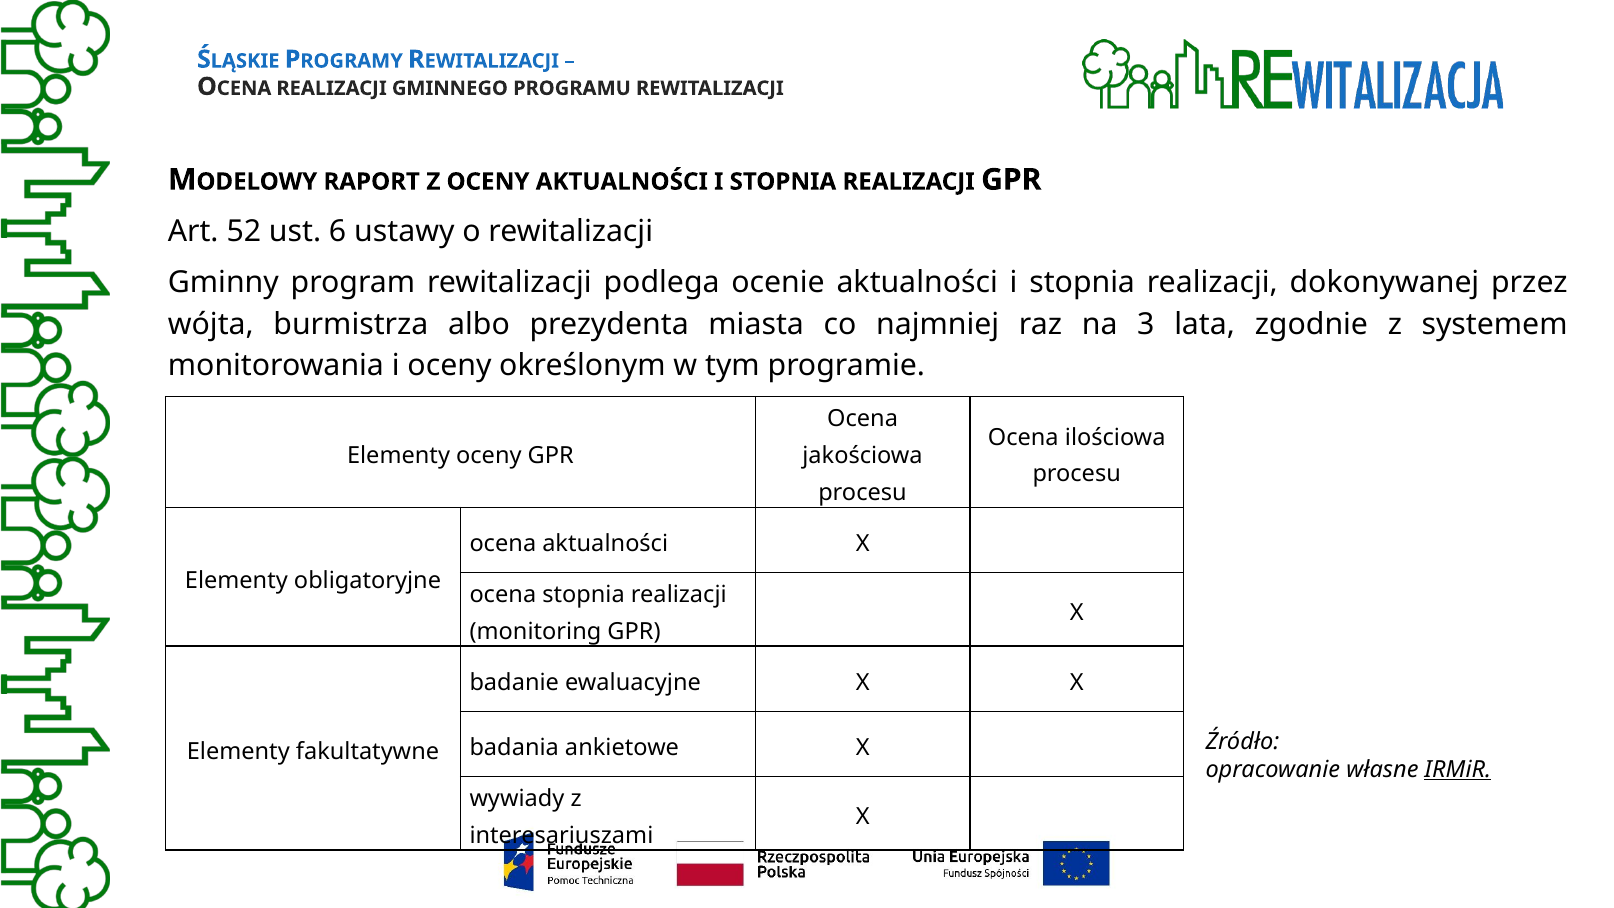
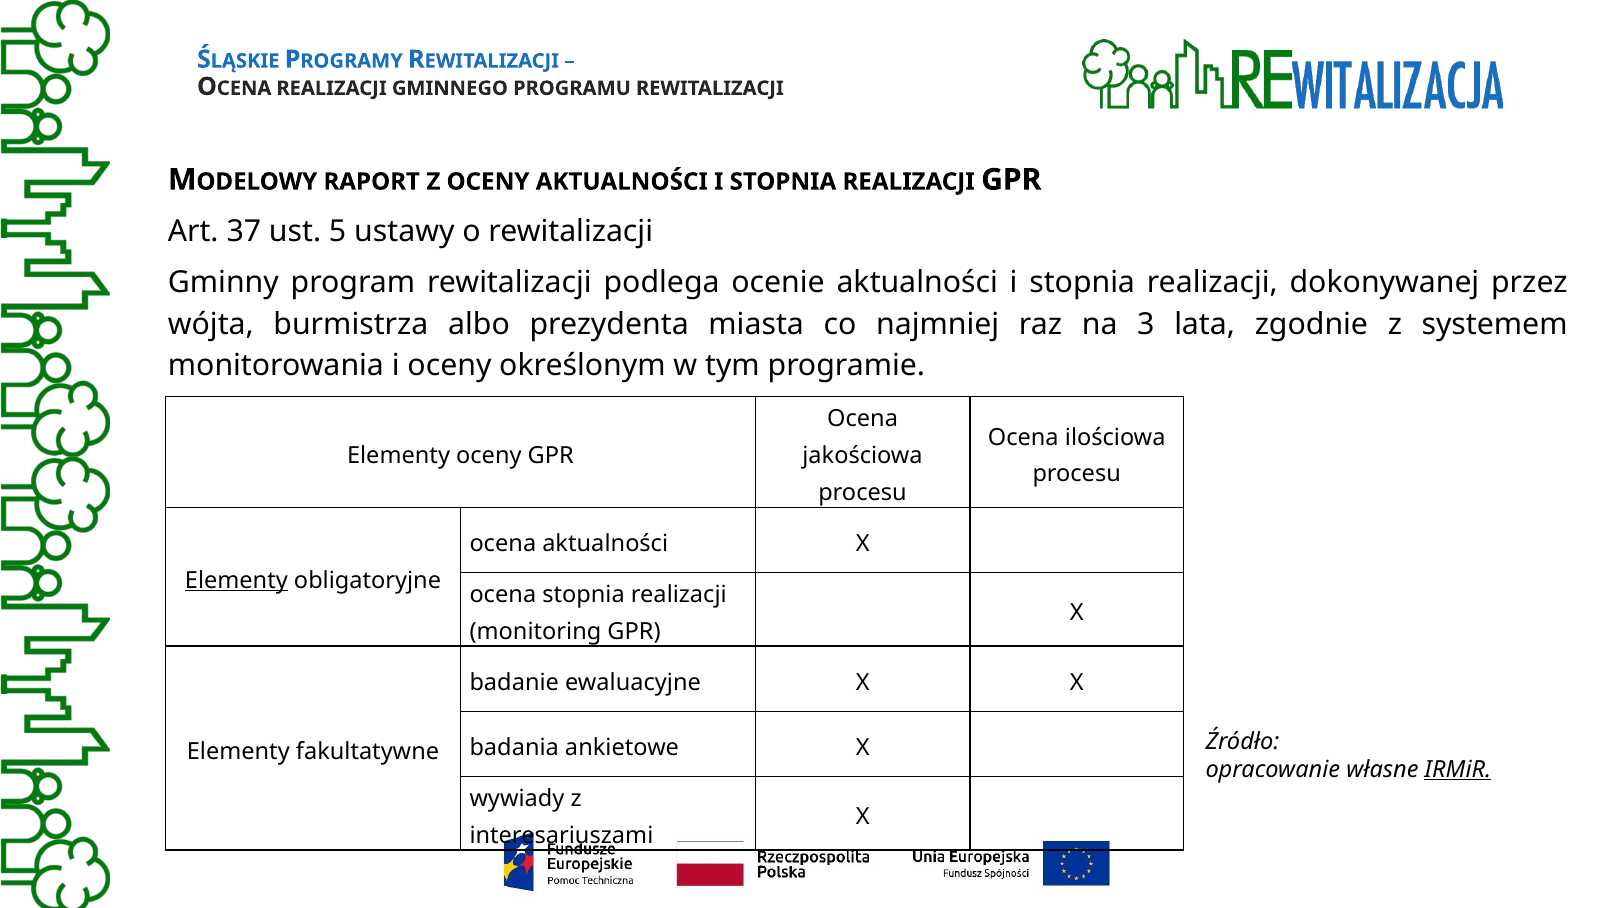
52: 52 -> 37 (244, 231)
6: 6 -> 5 (338, 231)
Elementy underline: none -> present (236, 580)
